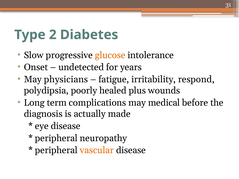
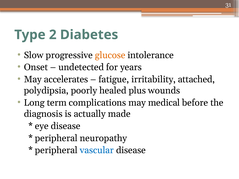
physicians: physicians -> accelerates (66, 80)
respond: respond -> attached (196, 80)
vascular colour: orange -> blue (97, 150)
